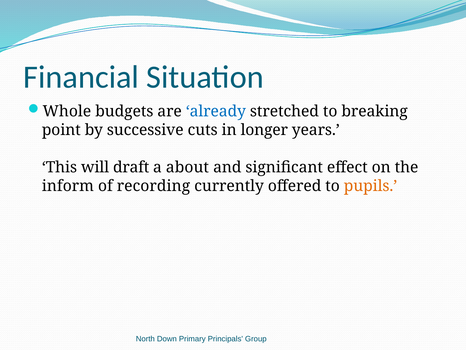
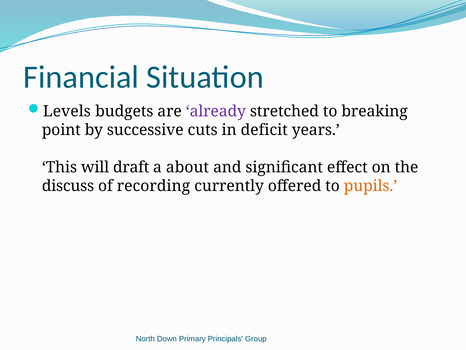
Whole: Whole -> Levels (67, 111)
already colour: blue -> purple (216, 111)
longer: longer -> deficit (264, 130)
inform: inform -> discuss (68, 186)
